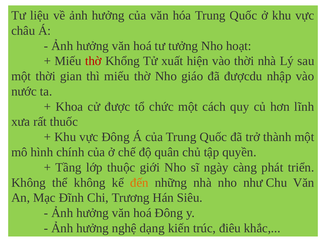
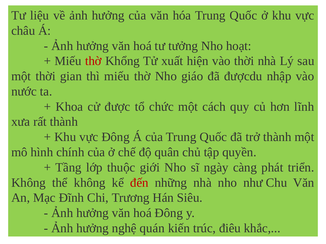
rất thuốc: thuốc -> thành (64, 122)
đến colour: orange -> red (139, 183)
dạng: dạng -> quán (152, 229)
